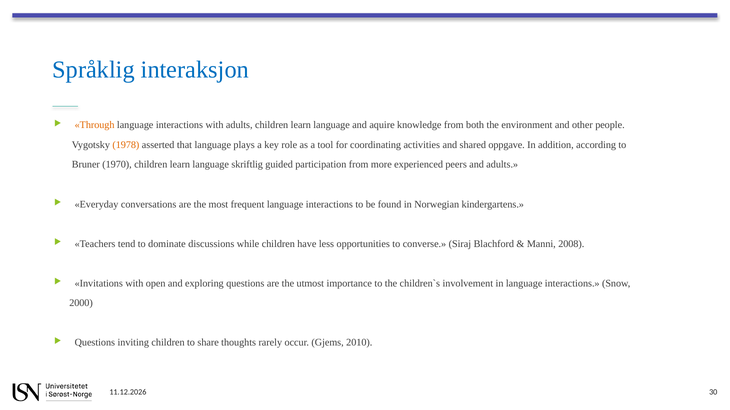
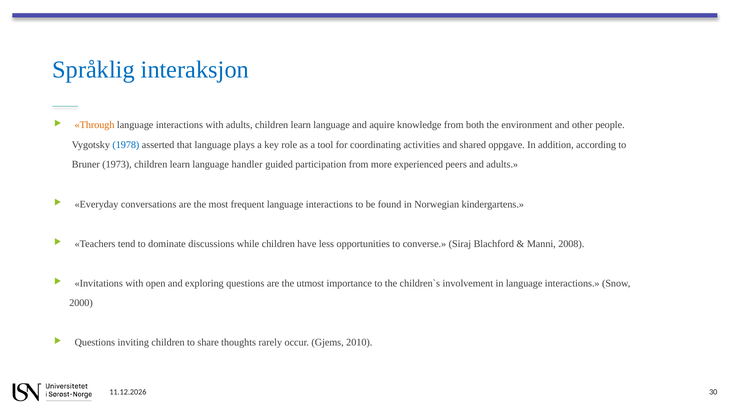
1978 colour: orange -> blue (126, 145)
1970: 1970 -> 1973 (117, 165)
skriftlig: skriftlig -> handler (247, 165)
